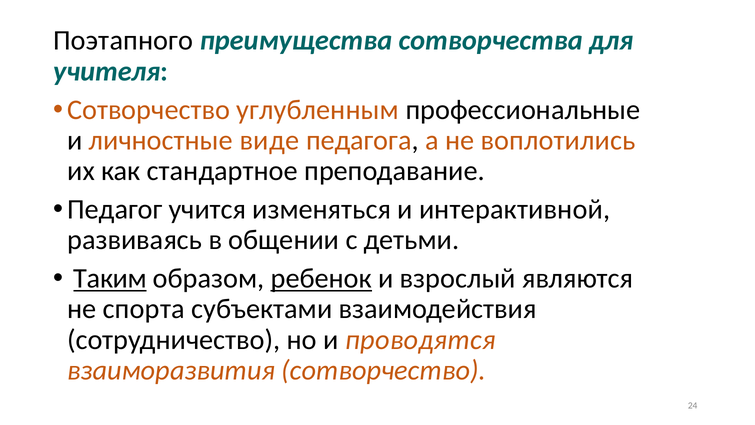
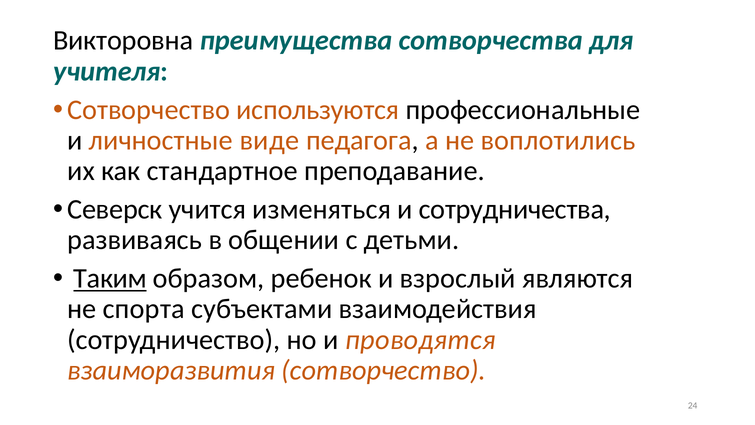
Поэтапного: Поэтапного -> Викторовна (123, 41)
углубленным: углубленным -> используются (318, 110)
Педагог: Педагог -> Северск (115, 209)
интерактивной: интерактивной -> сотрудничества (515, 209)
ребенок underline: present -> none (321, 278)
